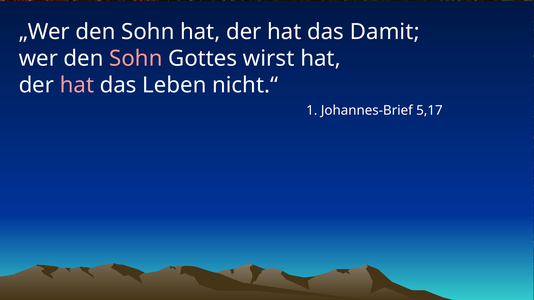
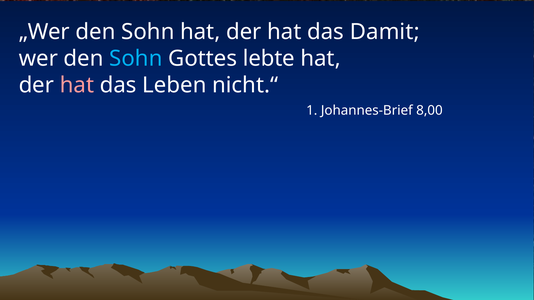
Sohn colour: pink -> light blue (136, 59)
wirst: wirst -> lebte (269, 59)
5,17: 5,17 -> 8,00 (429, 110)
